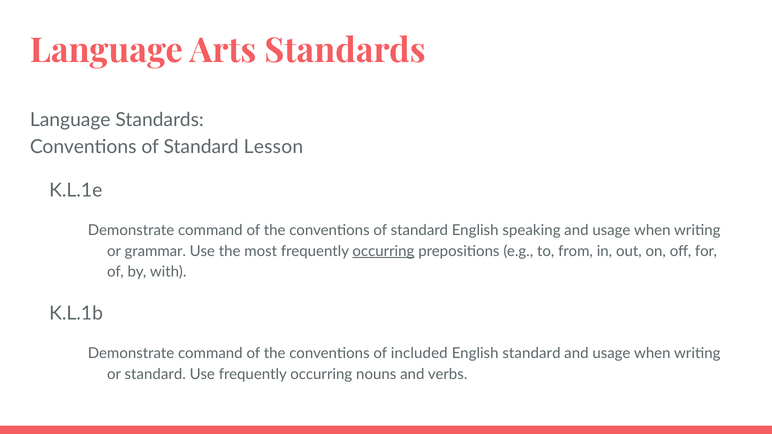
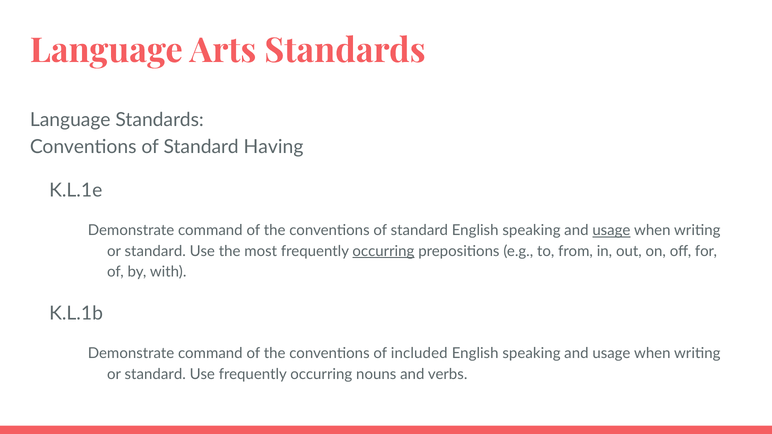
Lesson: Lesson -> Having (273, 147)
usage underline: none -> present (611, 231)
grammar: grammar -> standard (155, 251)
standard: standard -> speaking (531, 354)
